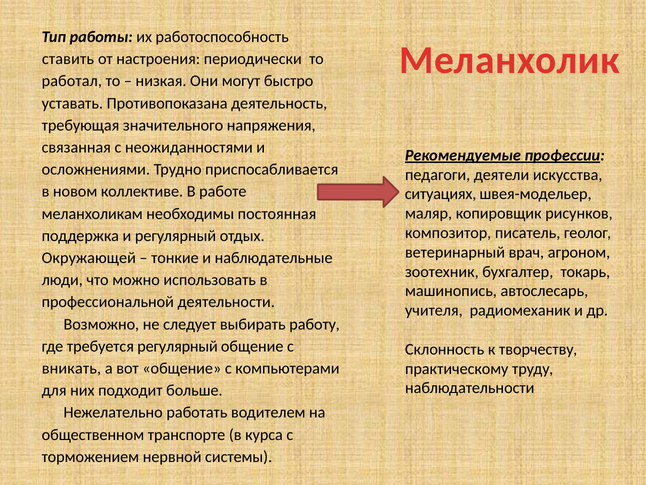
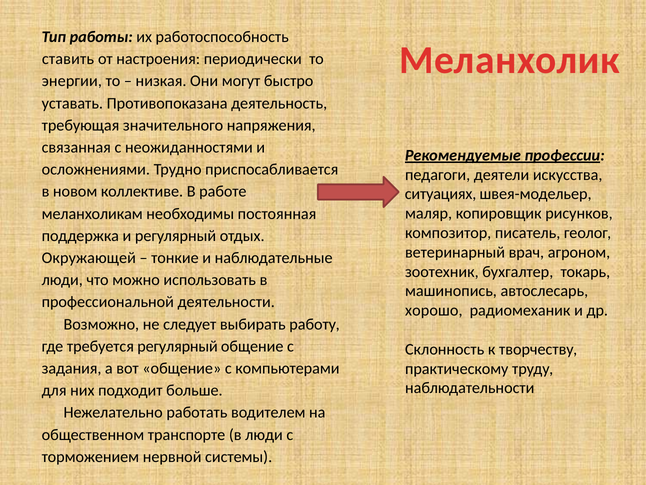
работал: работал -> энергии (72, 81)
учителя: учителя -> хорошо (434, 310)
вникать: вникать -> задания (72, 368)
в курса: курса -> люди (264, 434)
